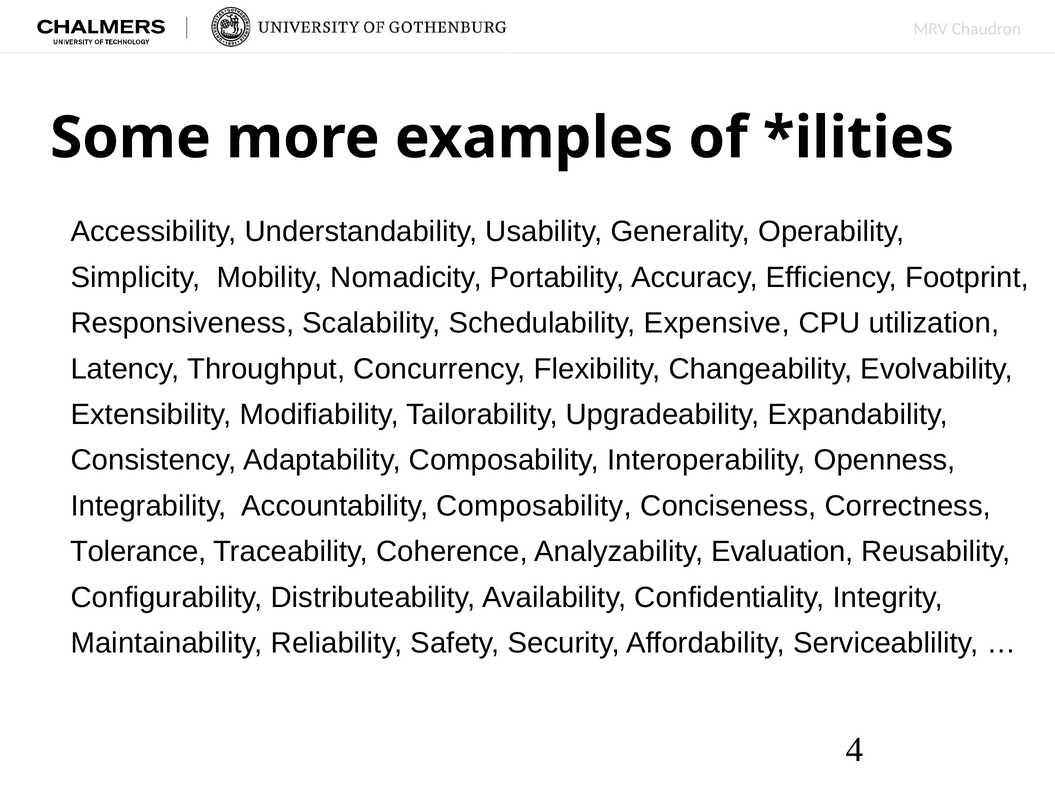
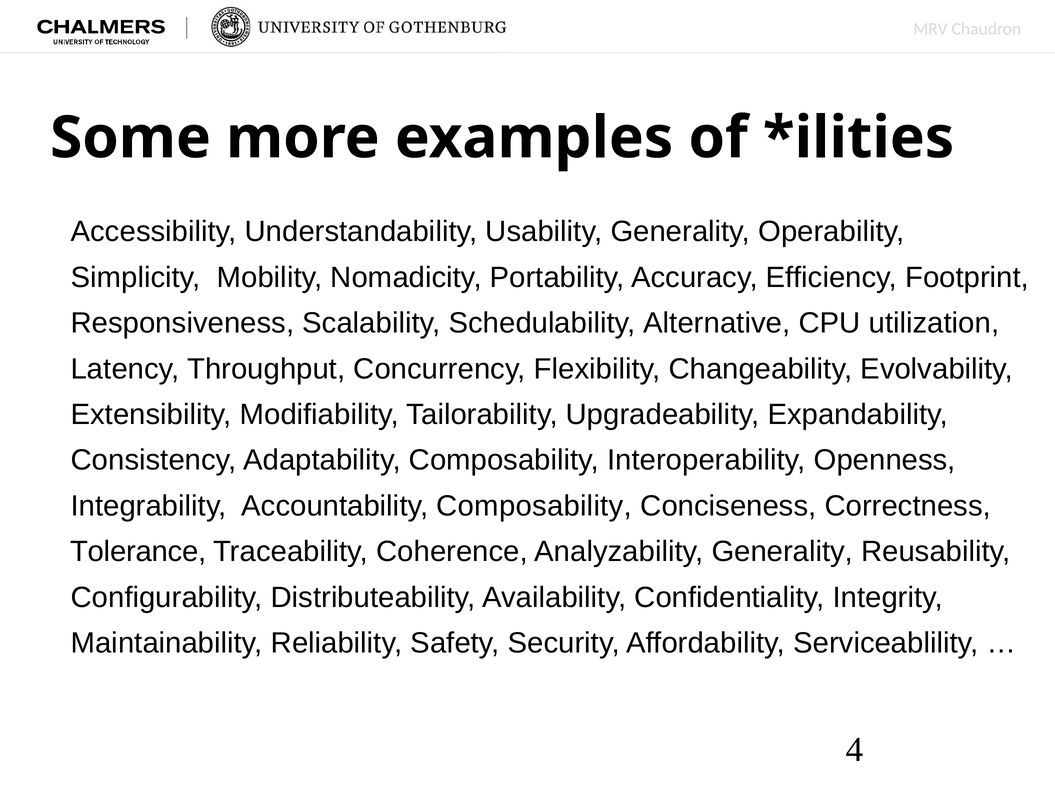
Expensive: Expensive -> Alternative (717, 323)
Analyzability Evaluation: Evaluation -> Generality (782, 552)
